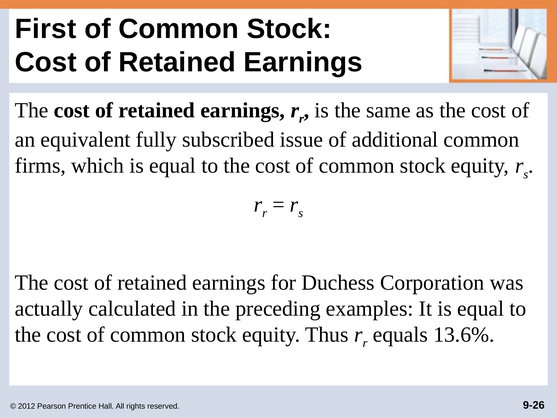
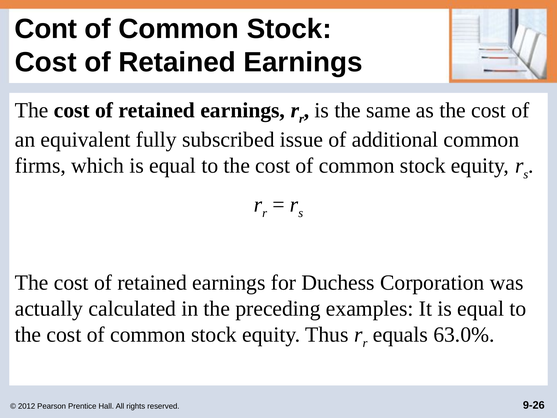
First: First -> Cont (46, 29)
13.6%: 13.6% -> 63.0% (464, 334)
